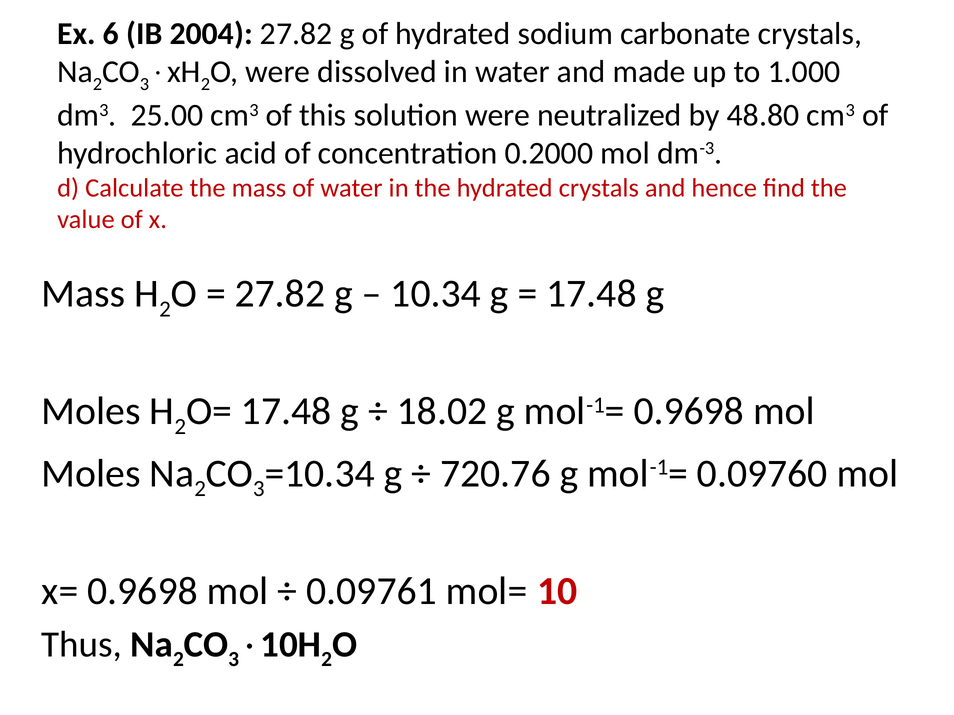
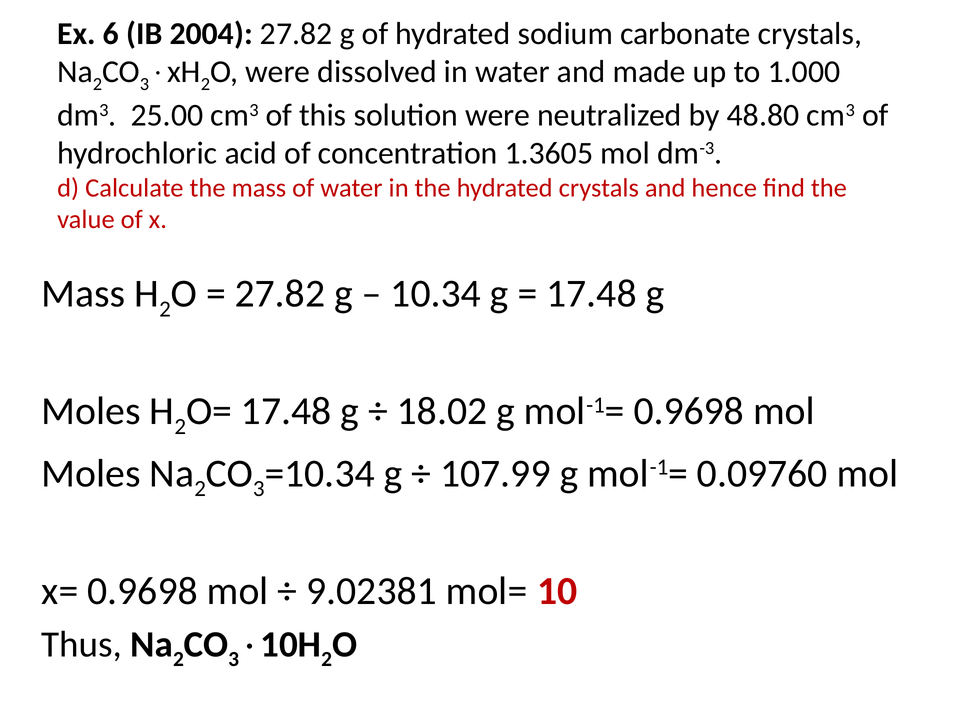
0.2000: 0.2000 -> 1.3605 (549, 153)
720.76: 720.76 -> 107.99 (495, 474)
0.09761: 0.09761 -> 9.02381 (372, 592)
